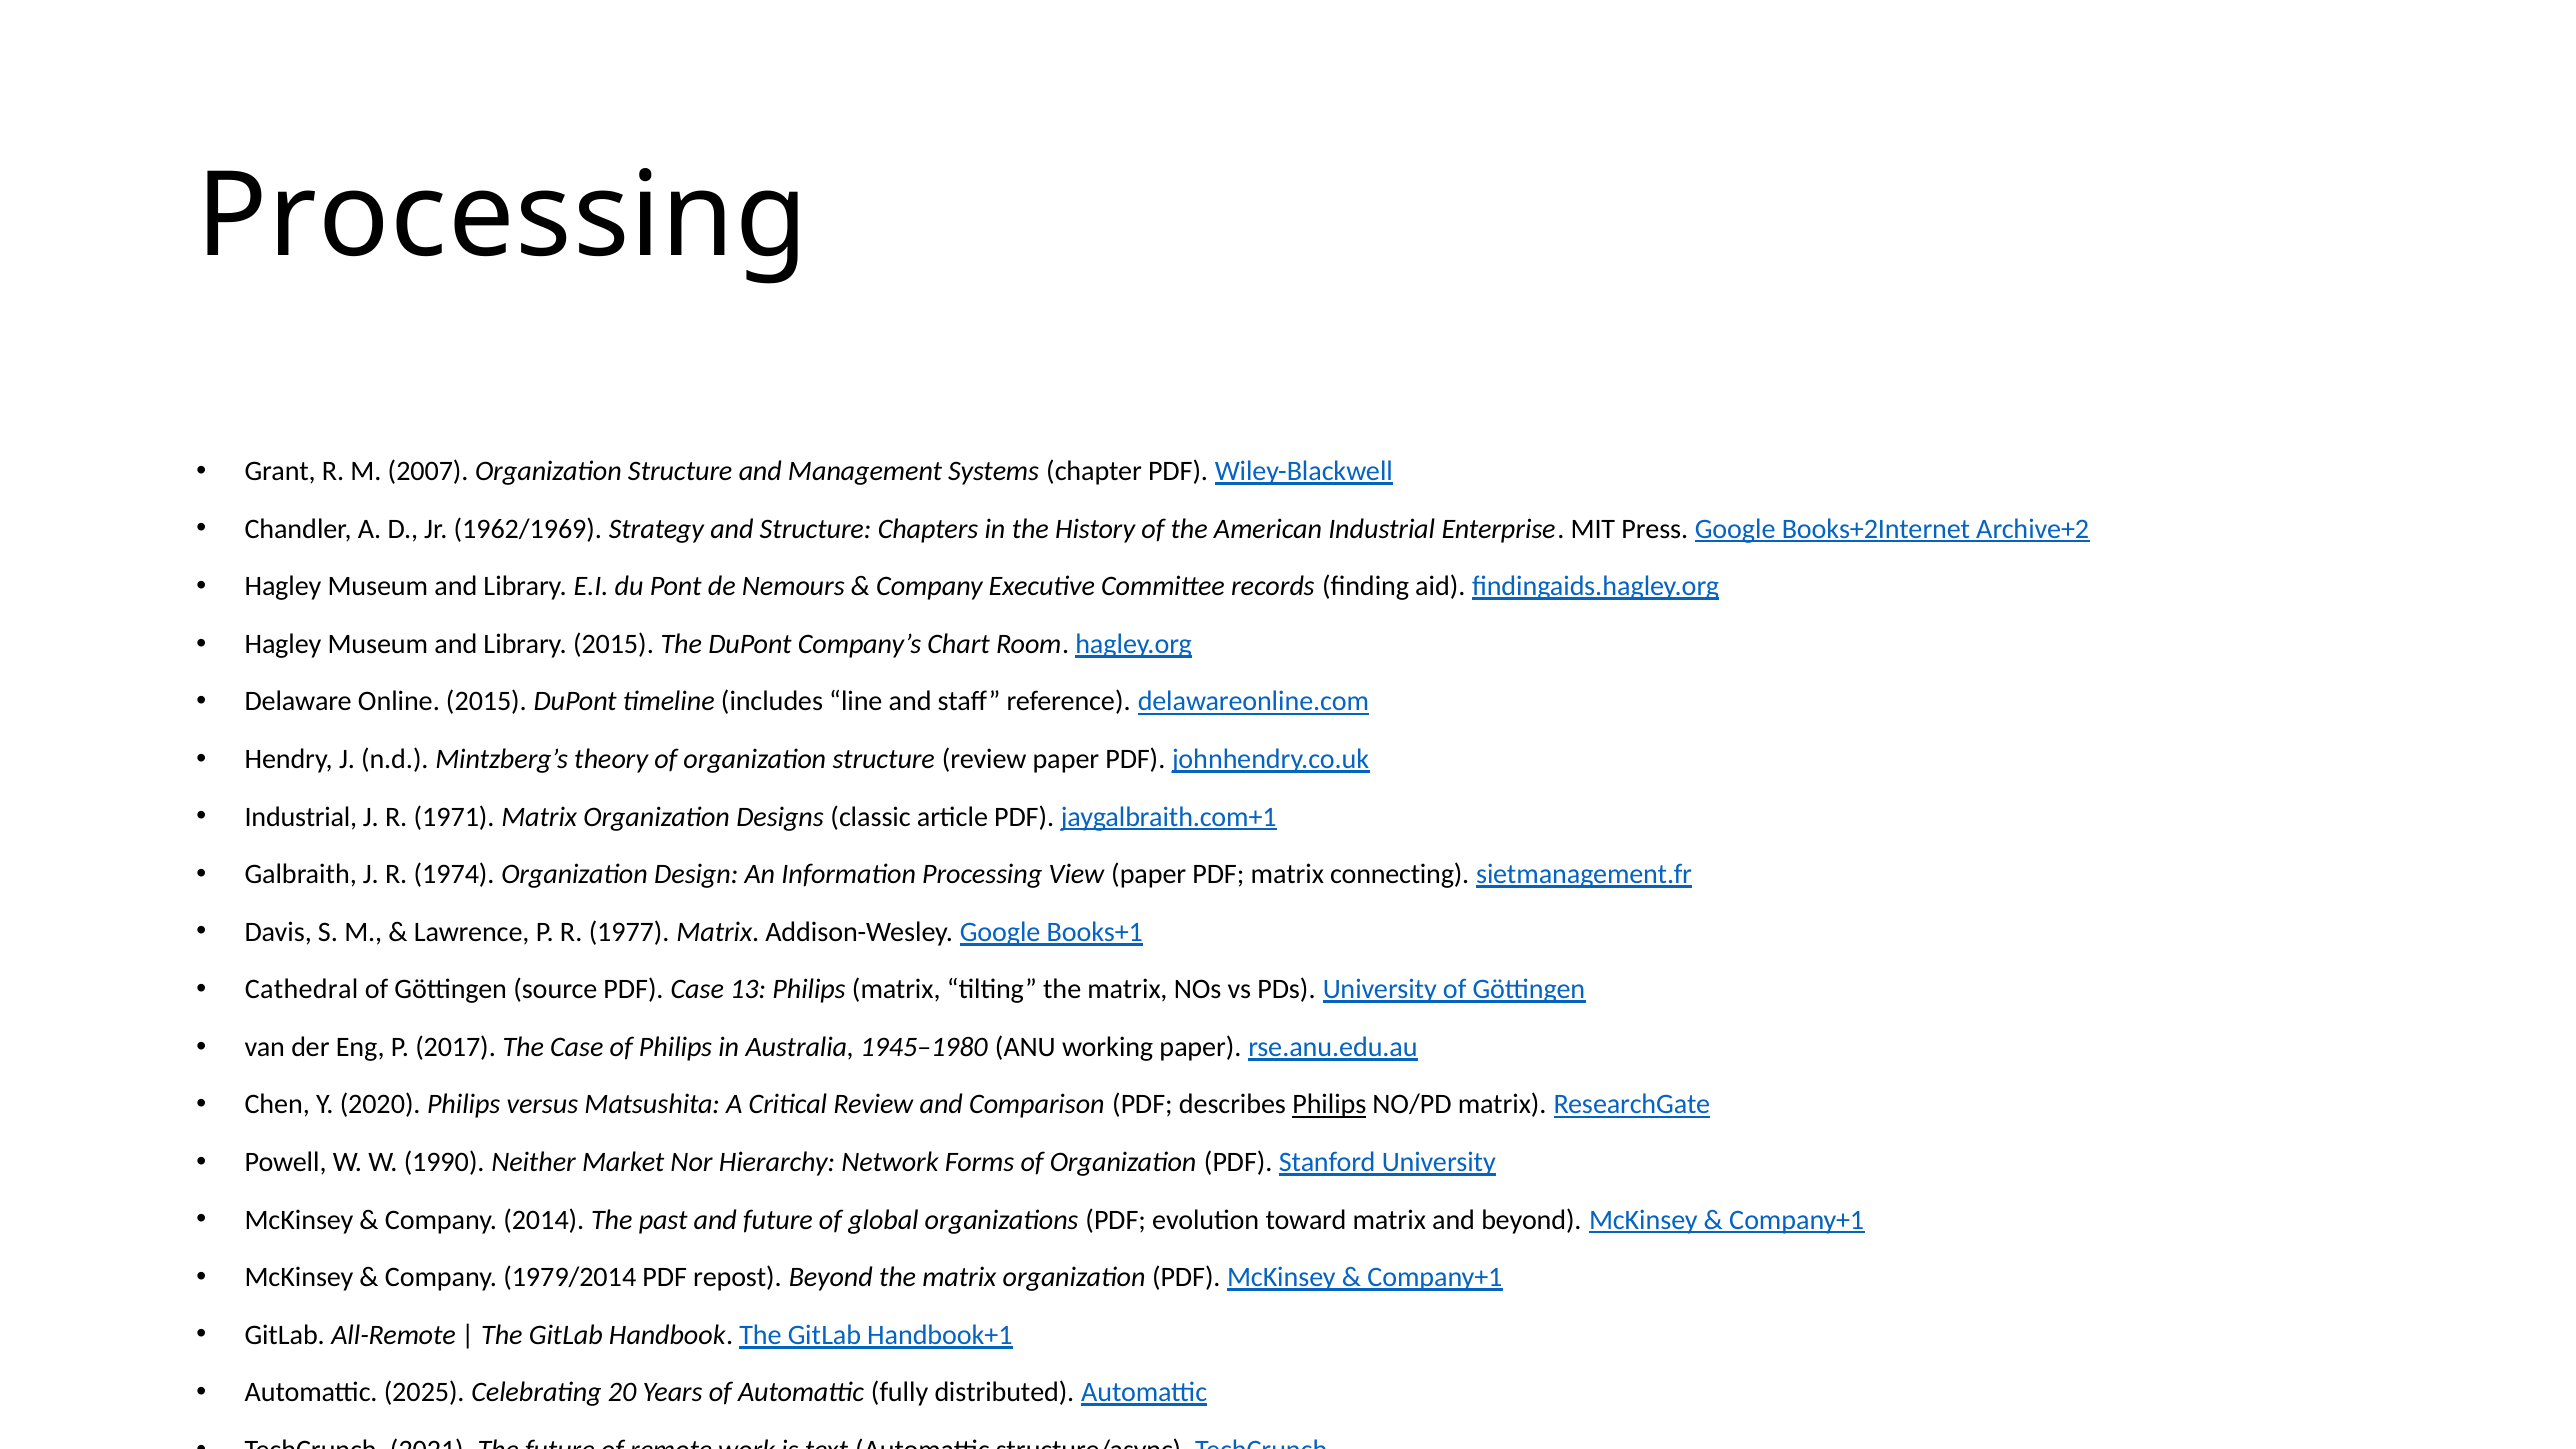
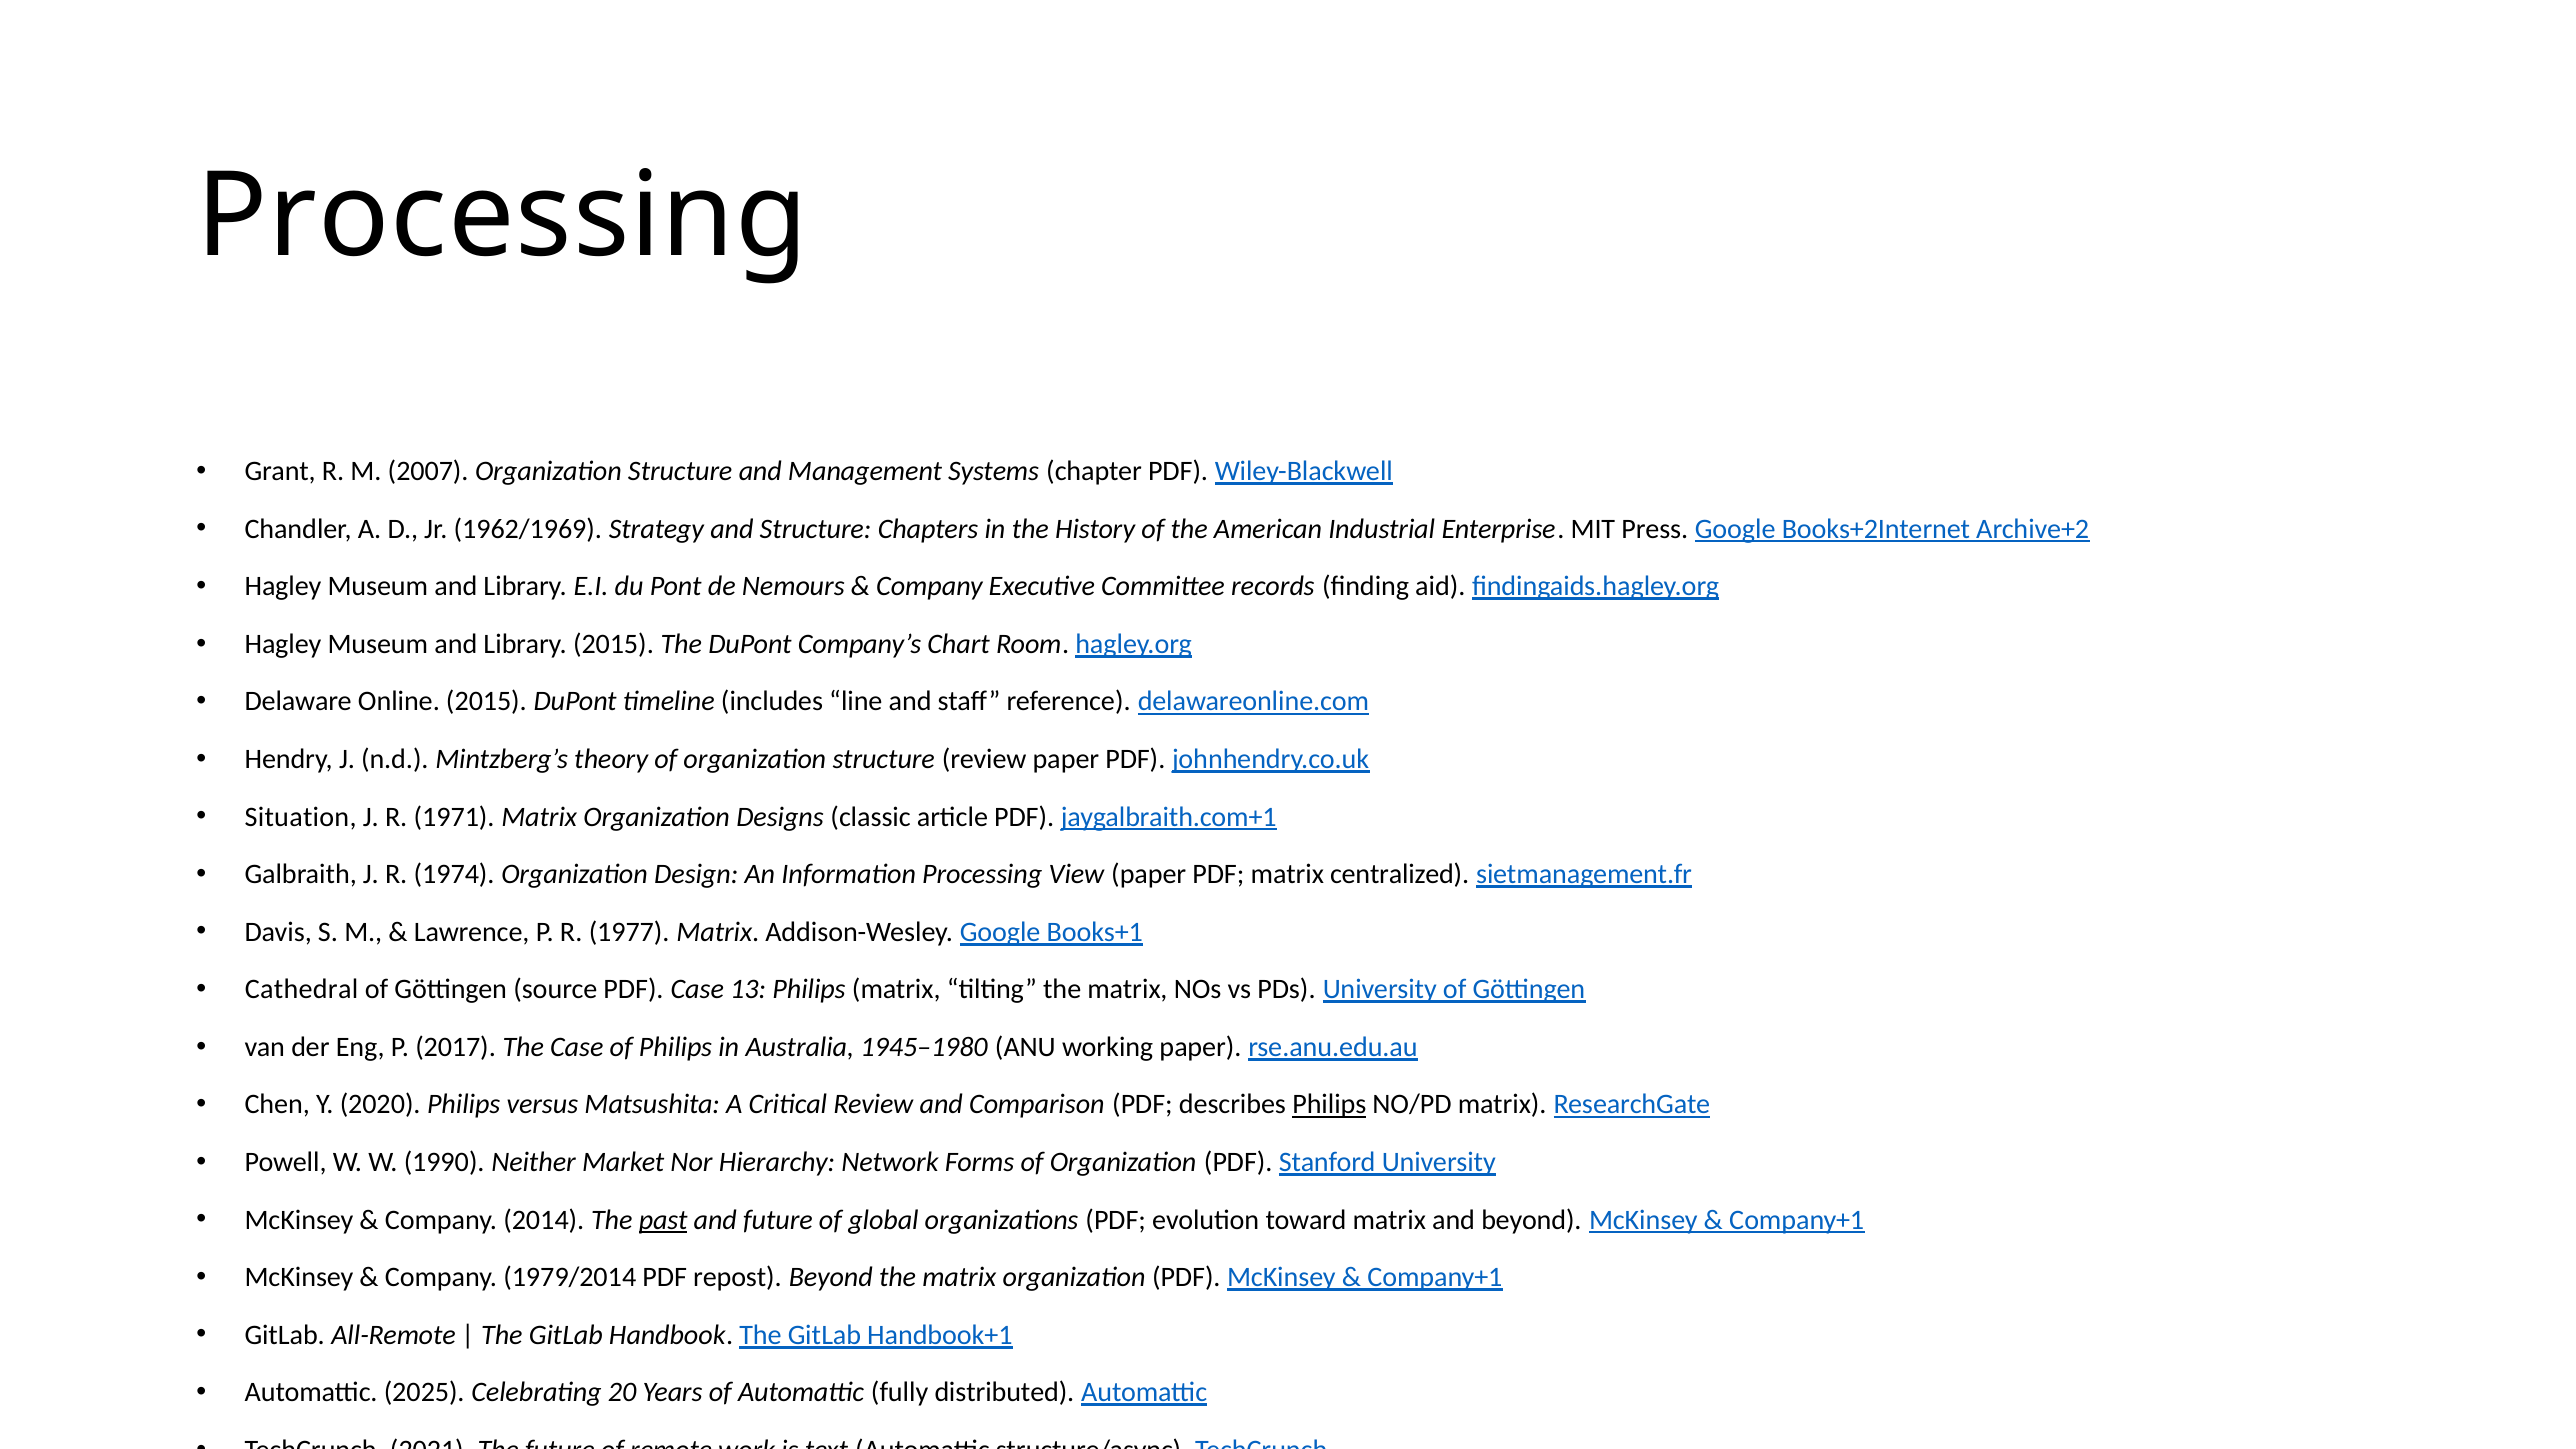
Industrial: Industrial -> Situation (301, 817)
matrix connecting: connecting -> centralized (1400, 874)
past underline: none -> present (663, 1220)
